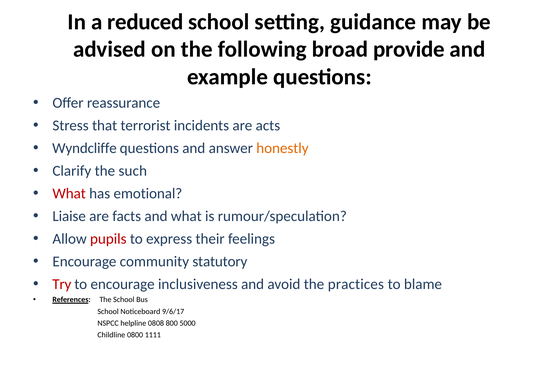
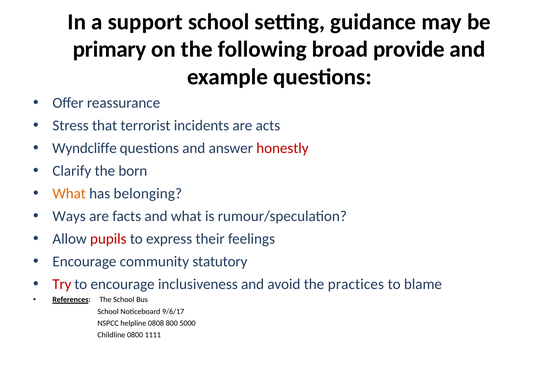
reduced: reduced -> support (145, 22)
advised: advised -> primary (110, 49)
honestly colour: orange -> red (282, 148)
such: such -> born (133, 171)
What colour: red -> orange (69, 194)
emotional: emotional -> belonging (148, 194)
Liaise: Liaise -> Ways (69, 216)
